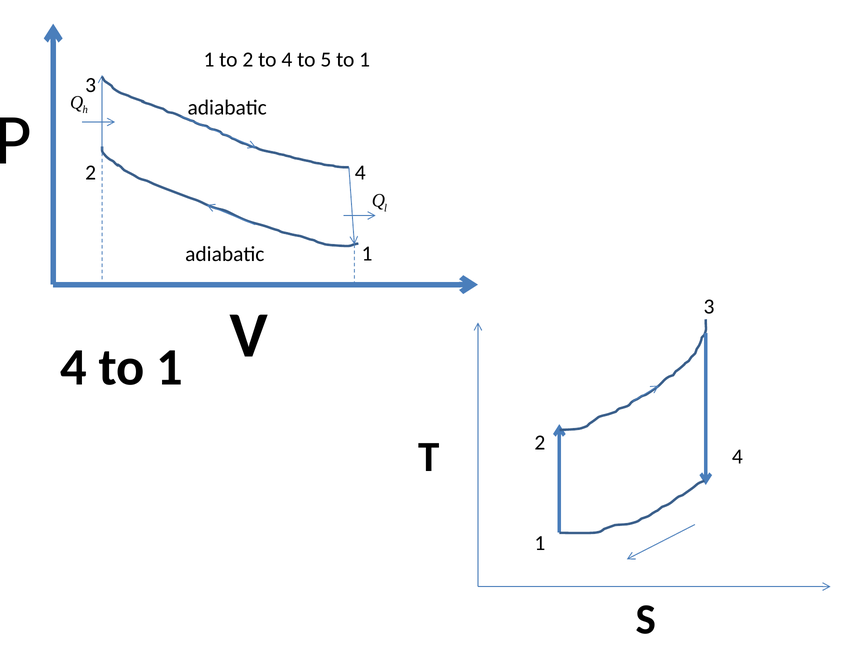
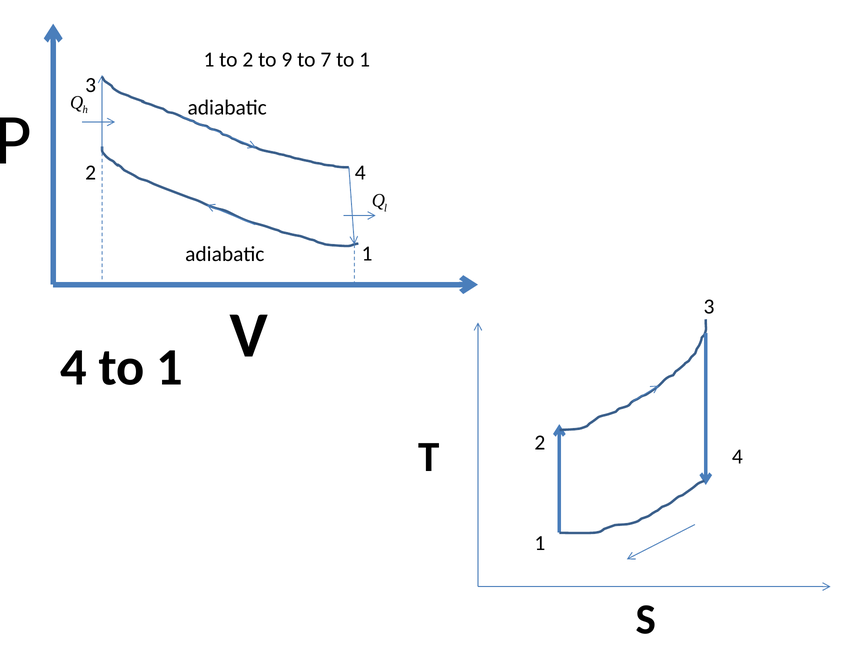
to 4: 4 -> 9 (287, 60)
5: 5 -> 7 (326, 60)
